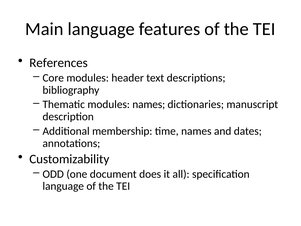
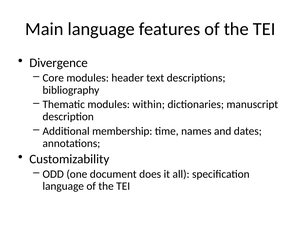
References: References -> Divergence (59, 63)
modules names: names -> within (149, 104)
